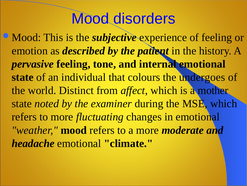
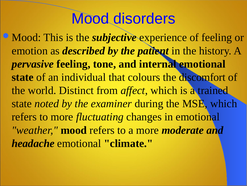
undergoes: undergoes -> discomfort (202, 77)
mother: mother -> trained (213, 90)
